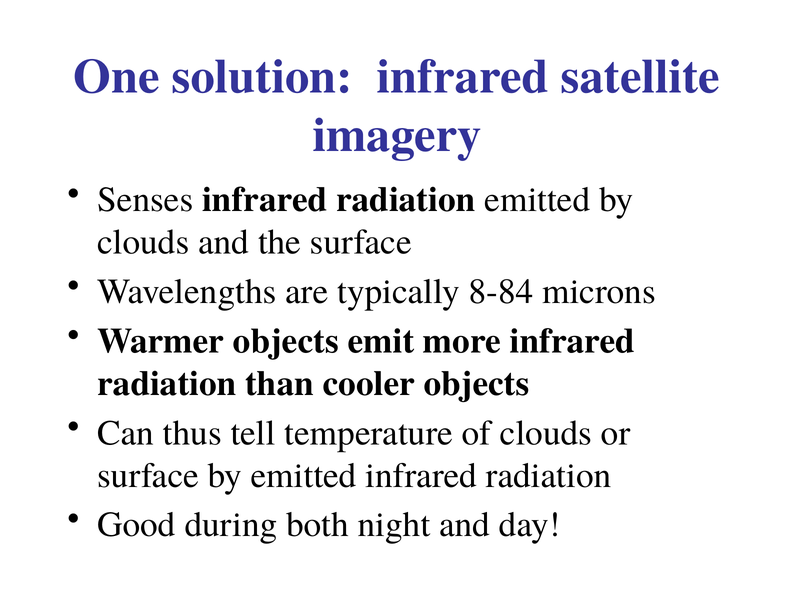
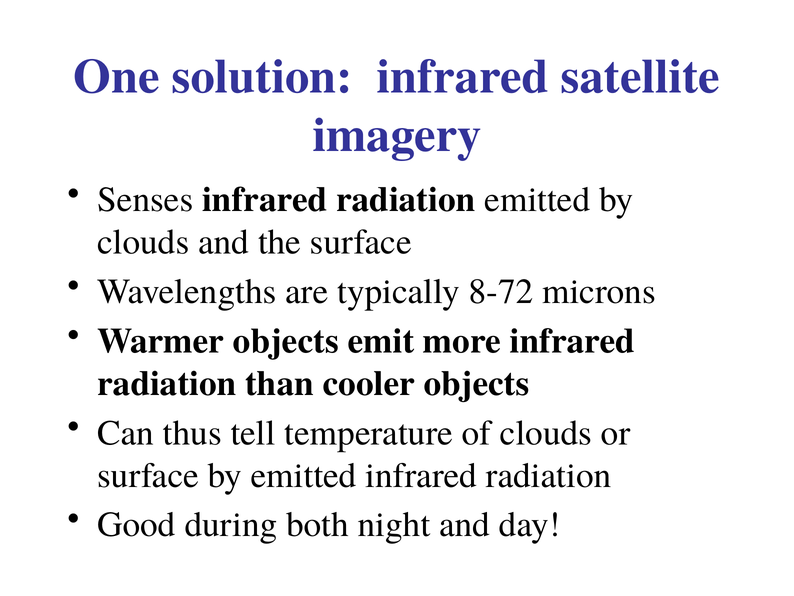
8-84: 8-84 -> 8-72 (501, 291)
